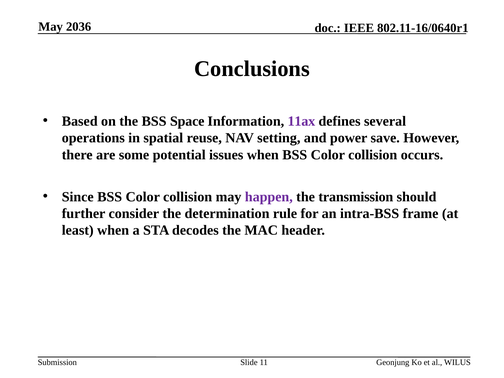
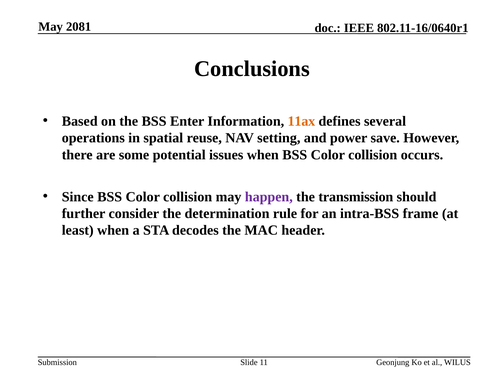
2036: 2036 -> 2081 (79, 27)
Space: Space -> Enter (187, 121)
11ax colour: purple -> orange (301, 121)
